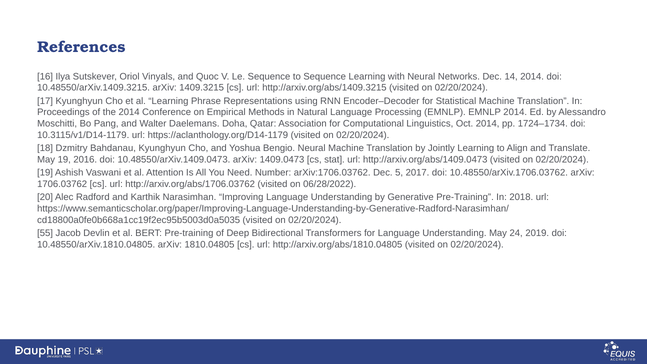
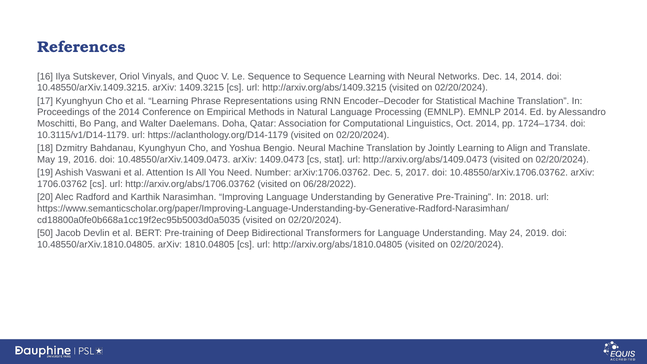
55: 55 -> 50 (45, 233)
